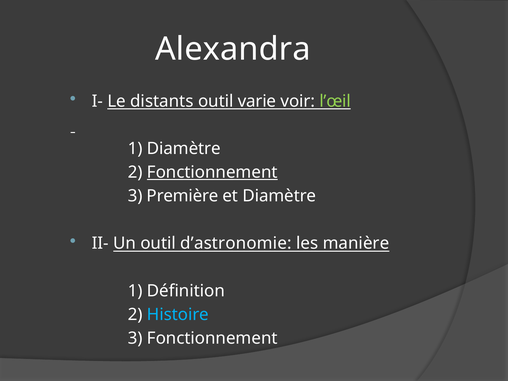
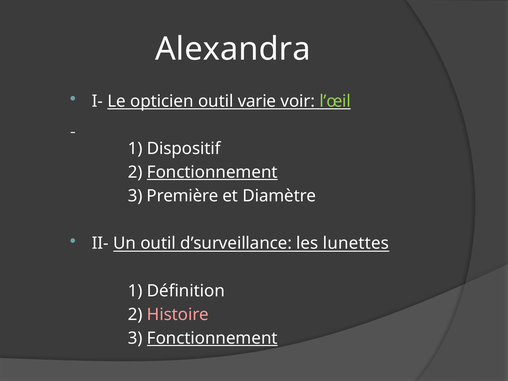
distants: distants -> opticien (162, 101)
1 Diamètre: Diamètre -> Dispositif (184, 149)
d’astronomie: d’astronomie -> d’surveillance (236, 243)
manière: manière -> lunettes (356, 243)
Histoire colour: light blue -> pink (178, 314)
Fonctionnement underline: none -> present (212, 338)
